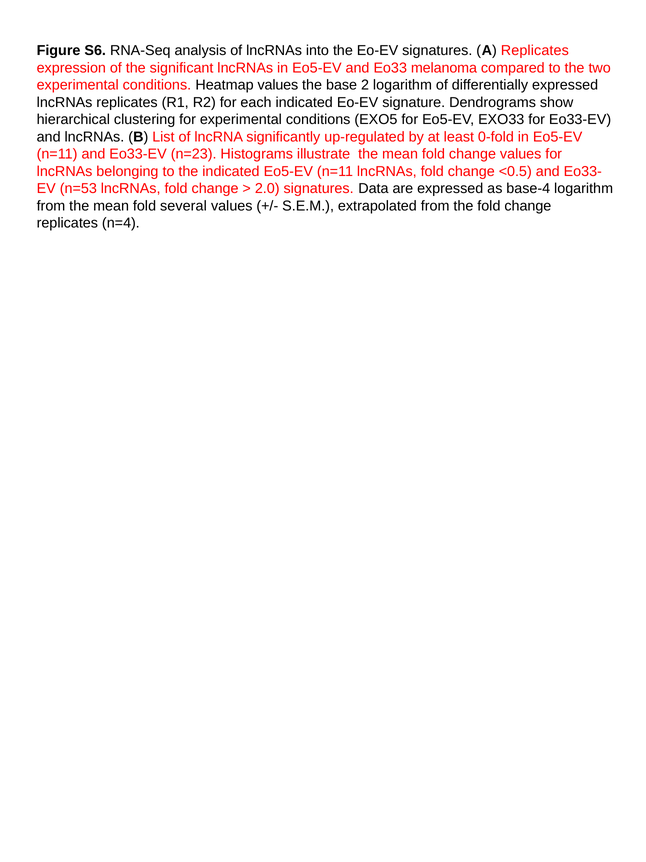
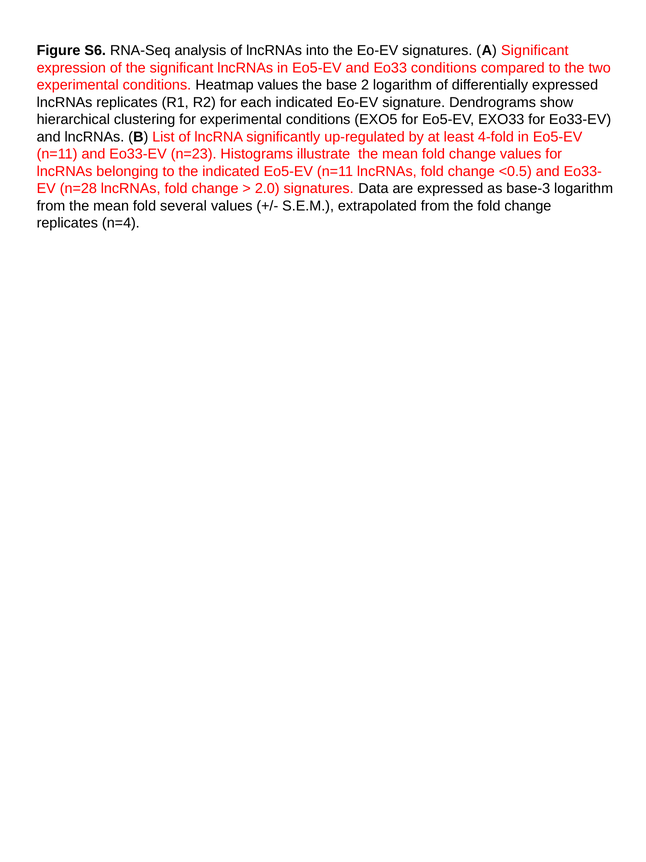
A Replicates: Replicates -> Significant (535, 51)
Eo33 melanoma: melanoma -> conditions (444, 68)
0-fold: 0-fold -> 4-fold (496, 137)
n=53: n=53 -> n=28 (78, 188)
base-4: base-4 -> base-3 (528, 188)
